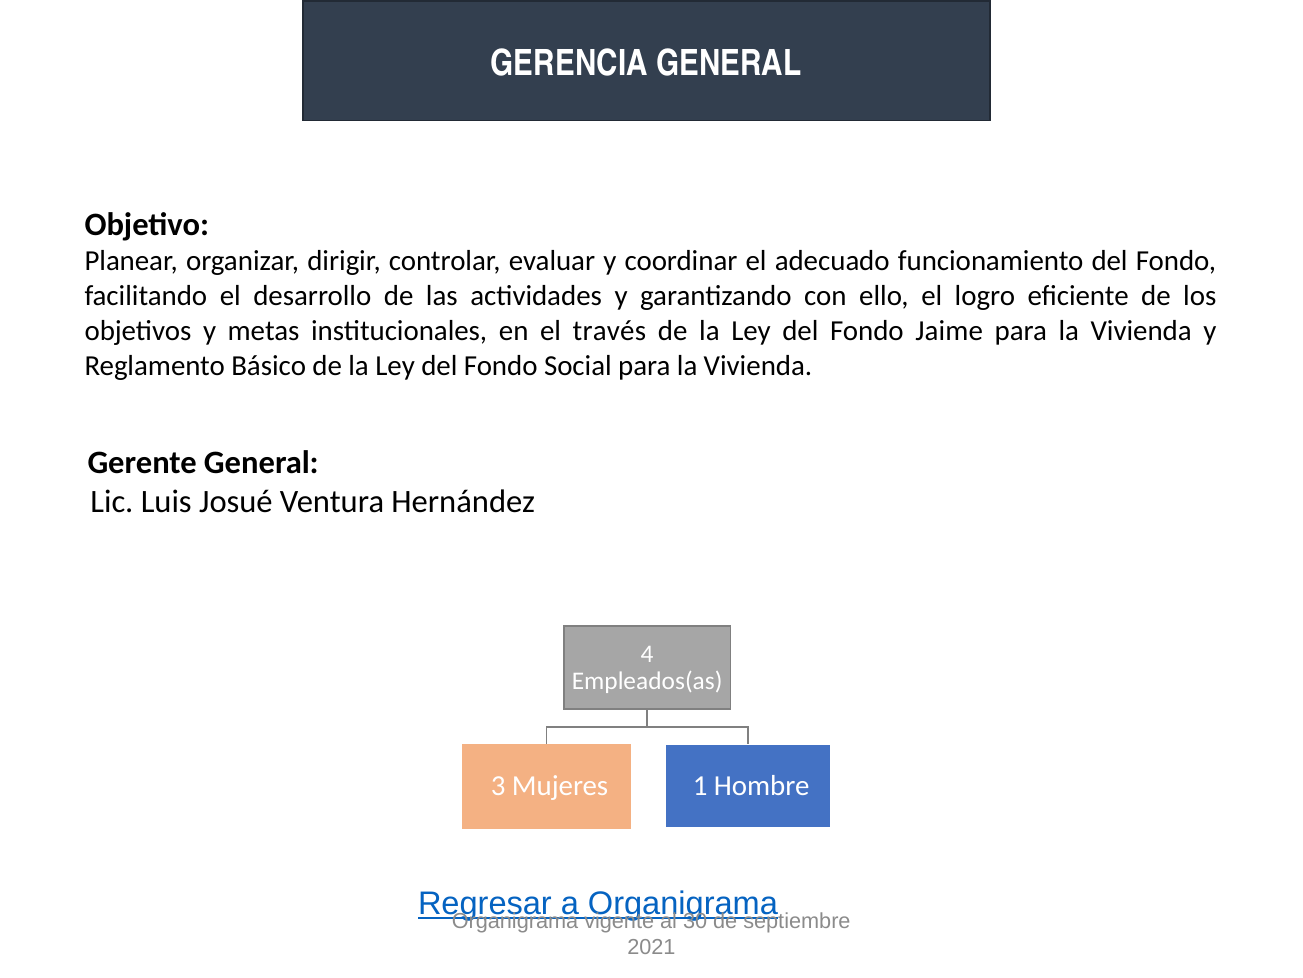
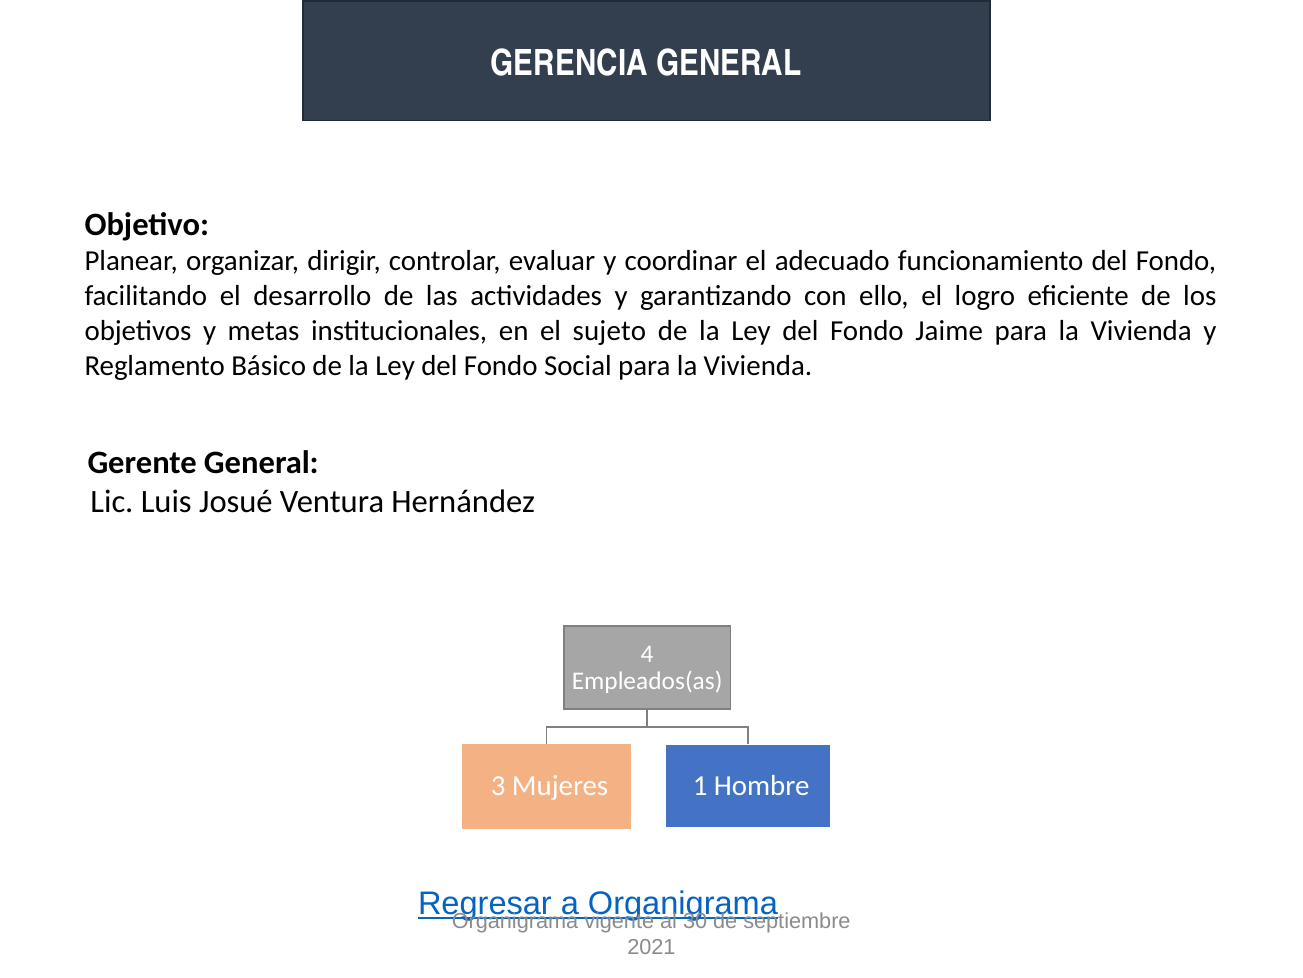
través: través -> sujeto (609, 330)
